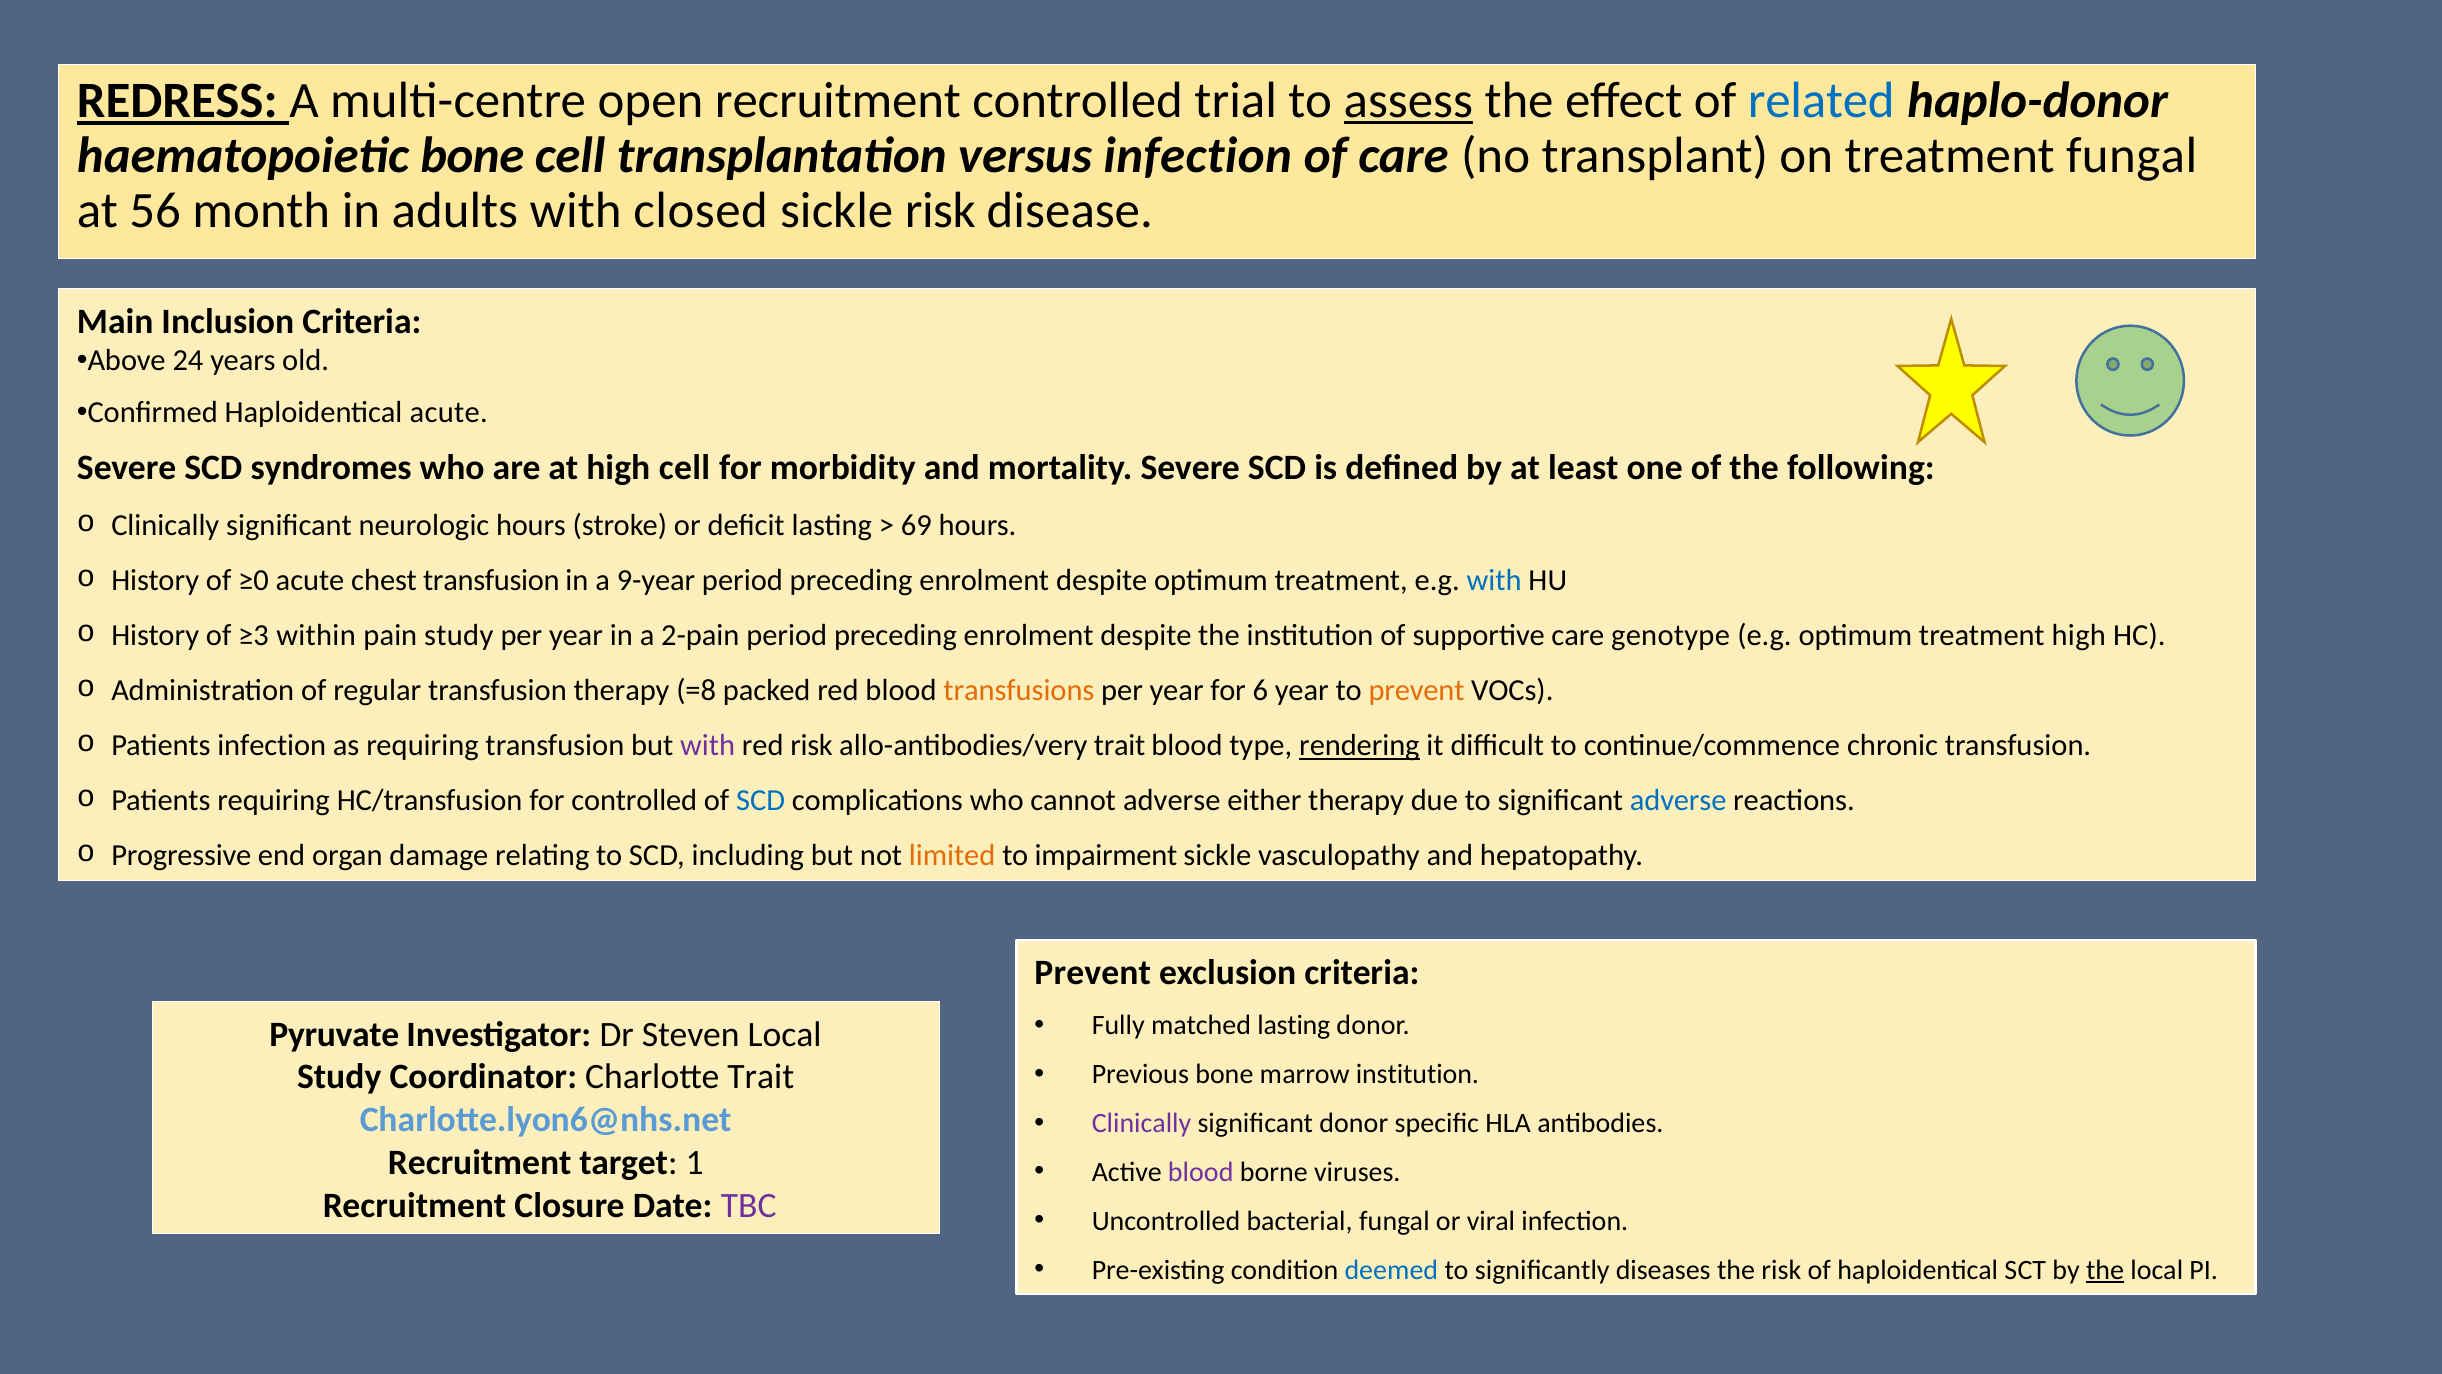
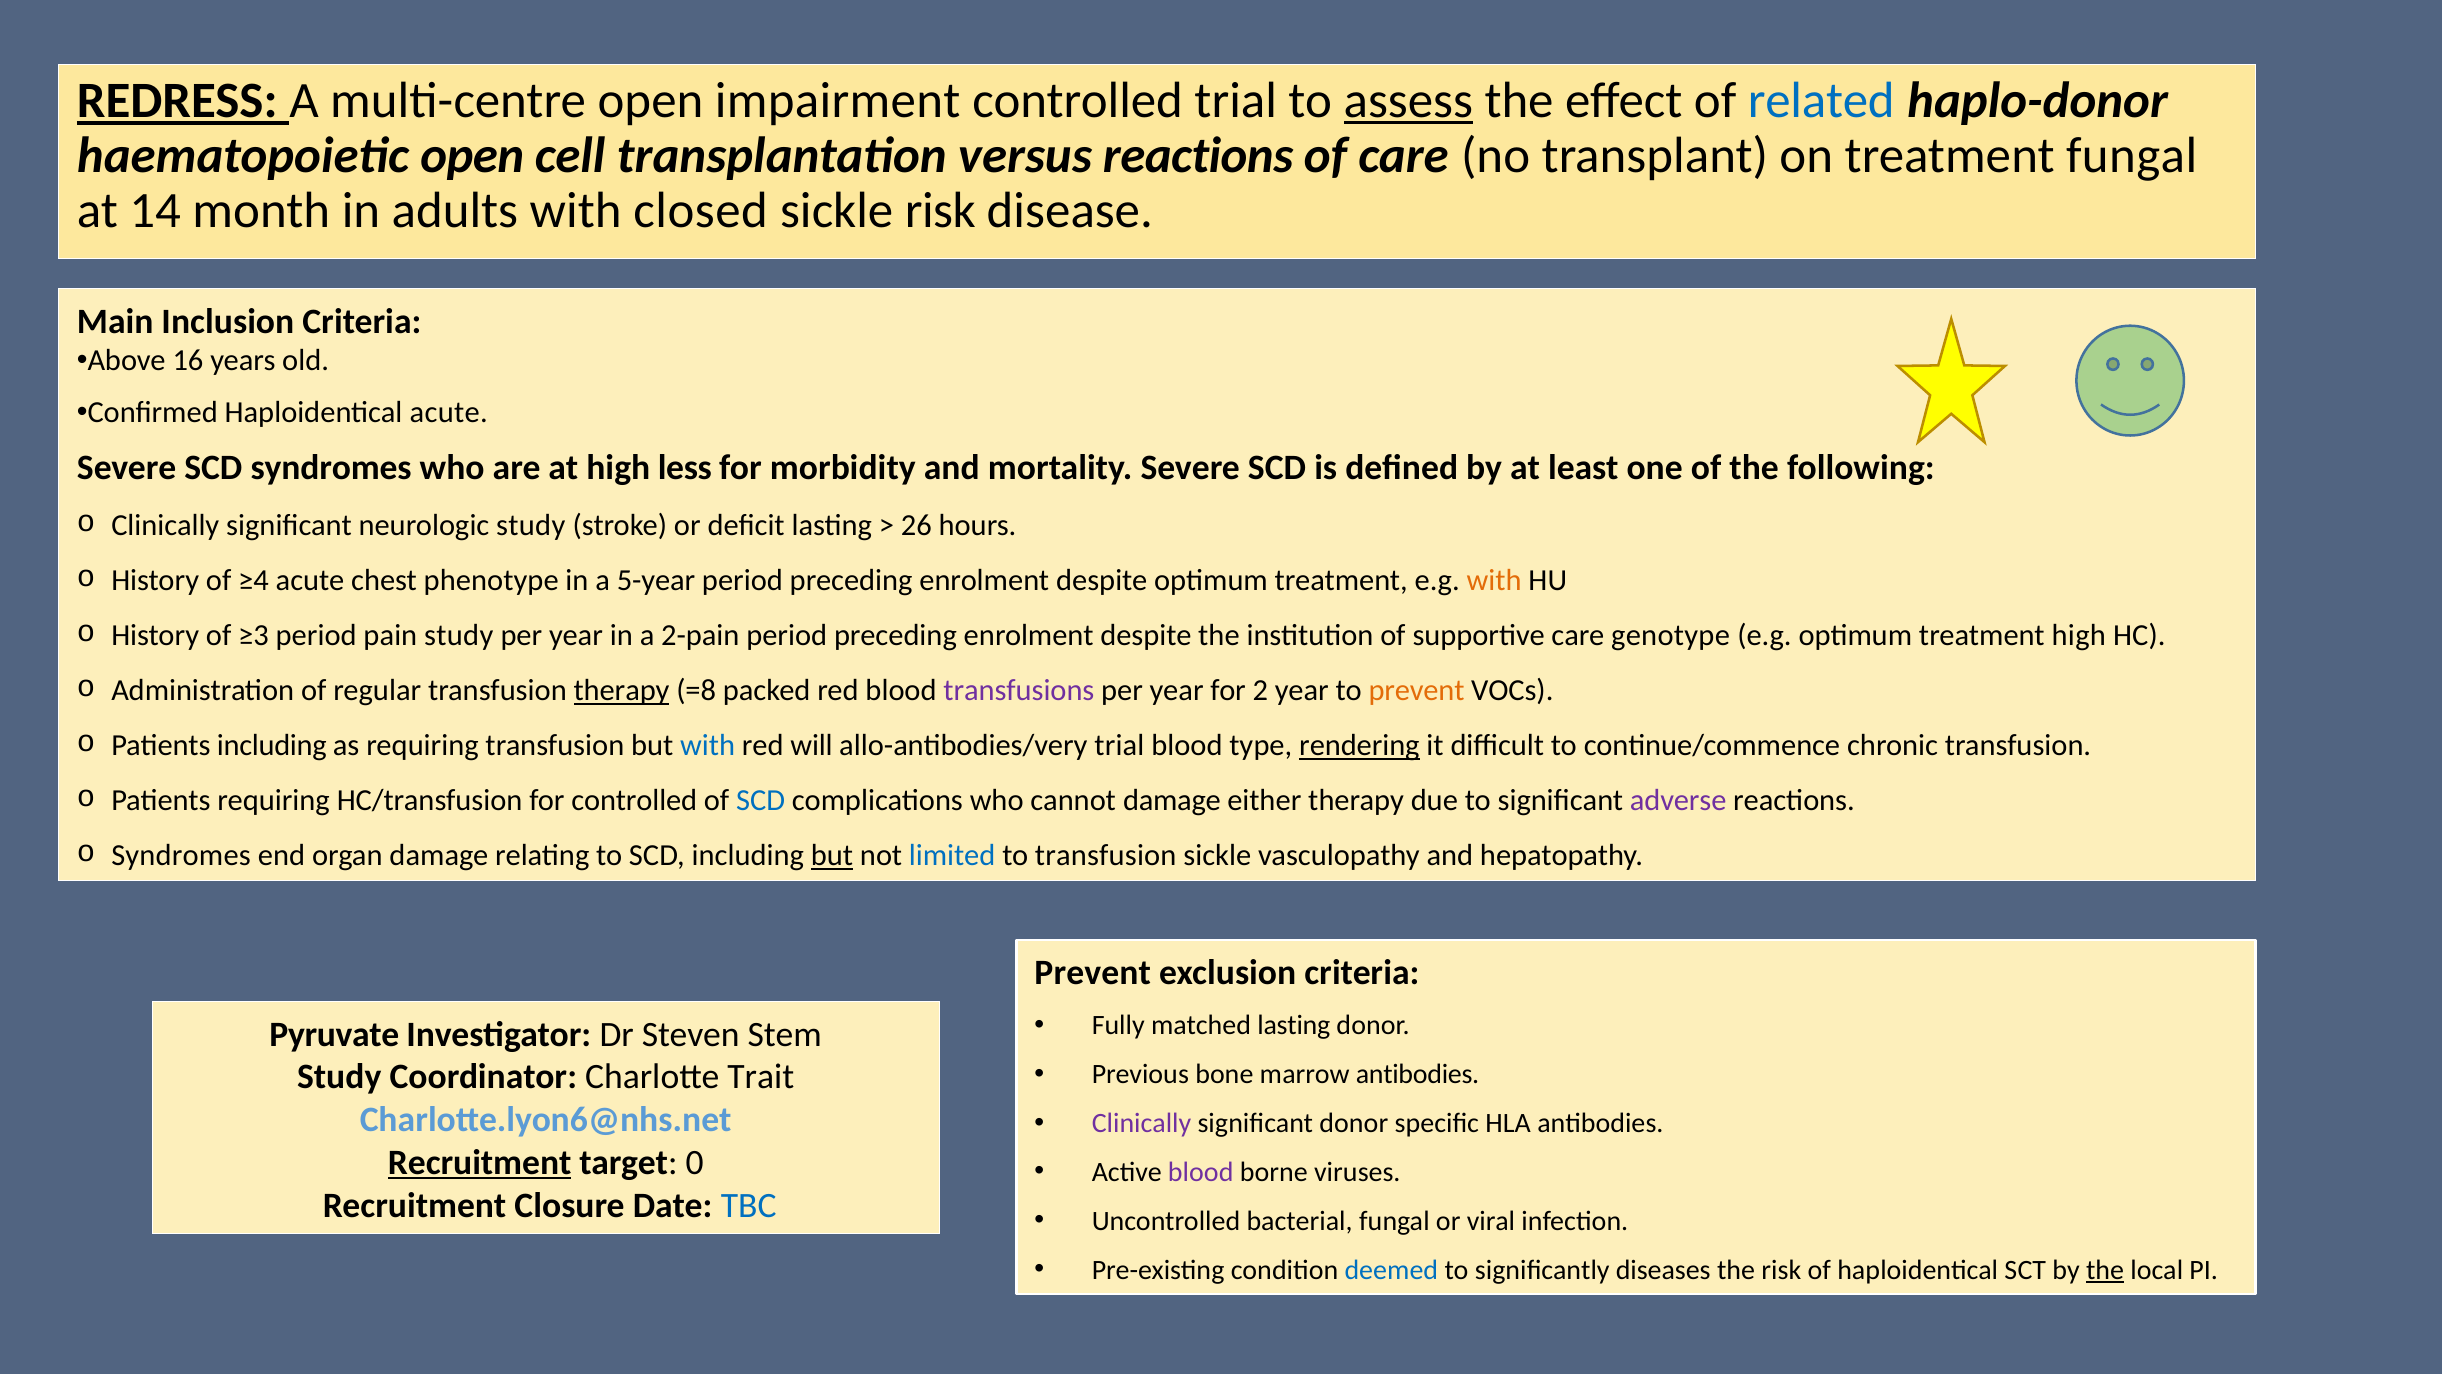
open recruitment: recruitment -> impairment (838, 101)
haematopoietic bone: bone -> open (472, 156)
versus infection: infection -> reactions (1198, 156)
56: 56 -> 14 (155, 211)
24: 24 -> 16 (188, 361)
high cell: cell -> less (685, 468)
neurologic hours: hours -> study (531, 526)
69: 69 -> 26 (916, 526)
≥0: ≥0 -> ≥4 (254, 581)
chest transfusion: transfusion -> phenotype (491, 581)
9-year: 9-year -> 5-year (656, 581)
with colour: blue -> orange (1494, 581)
≥3 within: within -> period (316, 636)
therapy underline: none -> present (622, 691)
transfusions colour: orange -> purple (1019, 691)
6: 6 -> 2 (1260, 691)
Patients infection: infection -> including (272, 745)
with colour: purple -> blue (708, 745)
red risk: risk -> will (812, 745)
allo-antibodies/very trait: trait -> trial (1119, 745)
cannot adverse: adverse -> damage (1172, 800)
adverse colour: blue -> purple (1678, 800)
Progressive: Progressive -> Syndromes (181, 855)
but underline: none -> present (832, 855)
limited colour: orange -> blue (952, 855)
to impairment: impairment -> transfusion (1106, 855)
Steven Local: Local -> Stem (785, 1034)
marrow institution: institution -> antibodies (1417, 1074)
Recruitment underline: none -> present (480, 1162)
1: 1 -> 0 (695, 1162)
TBC colour: purple -> blue (749, 1205)
